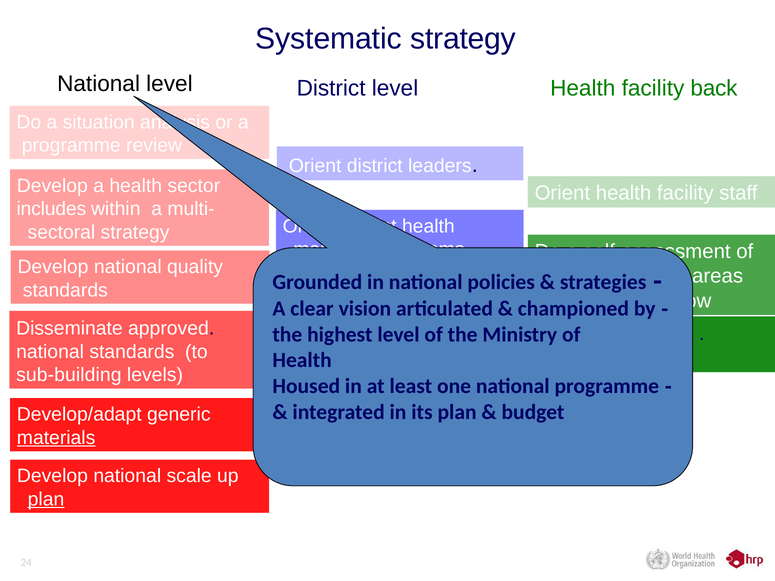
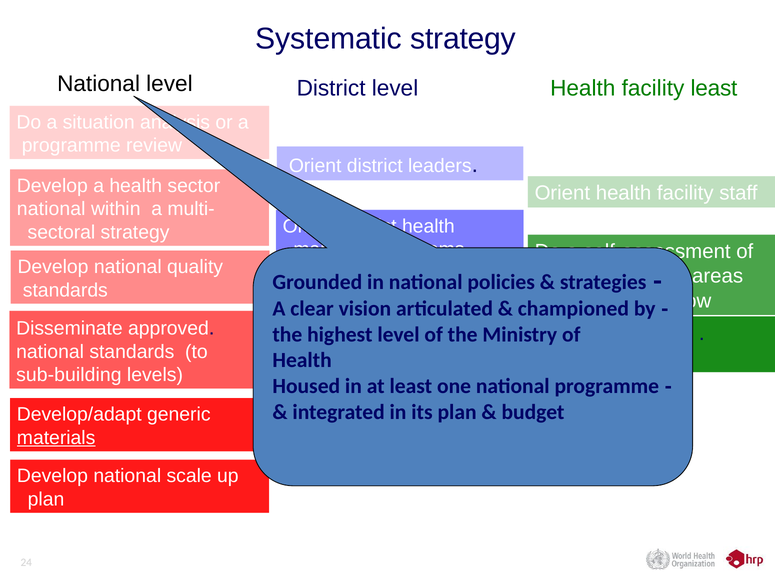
back: back -> least (714, 88)
includes: includes -> national (51, 209)
plan underline: present -> none (46, 499)
